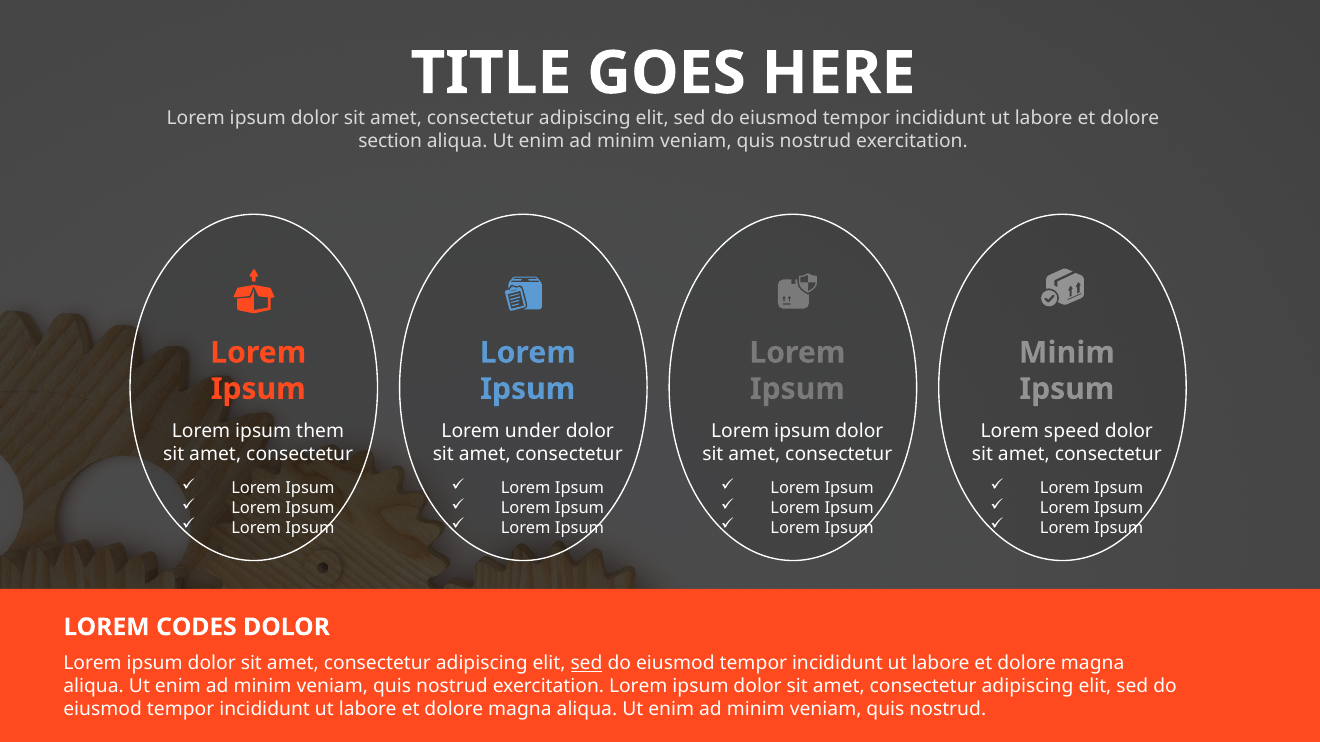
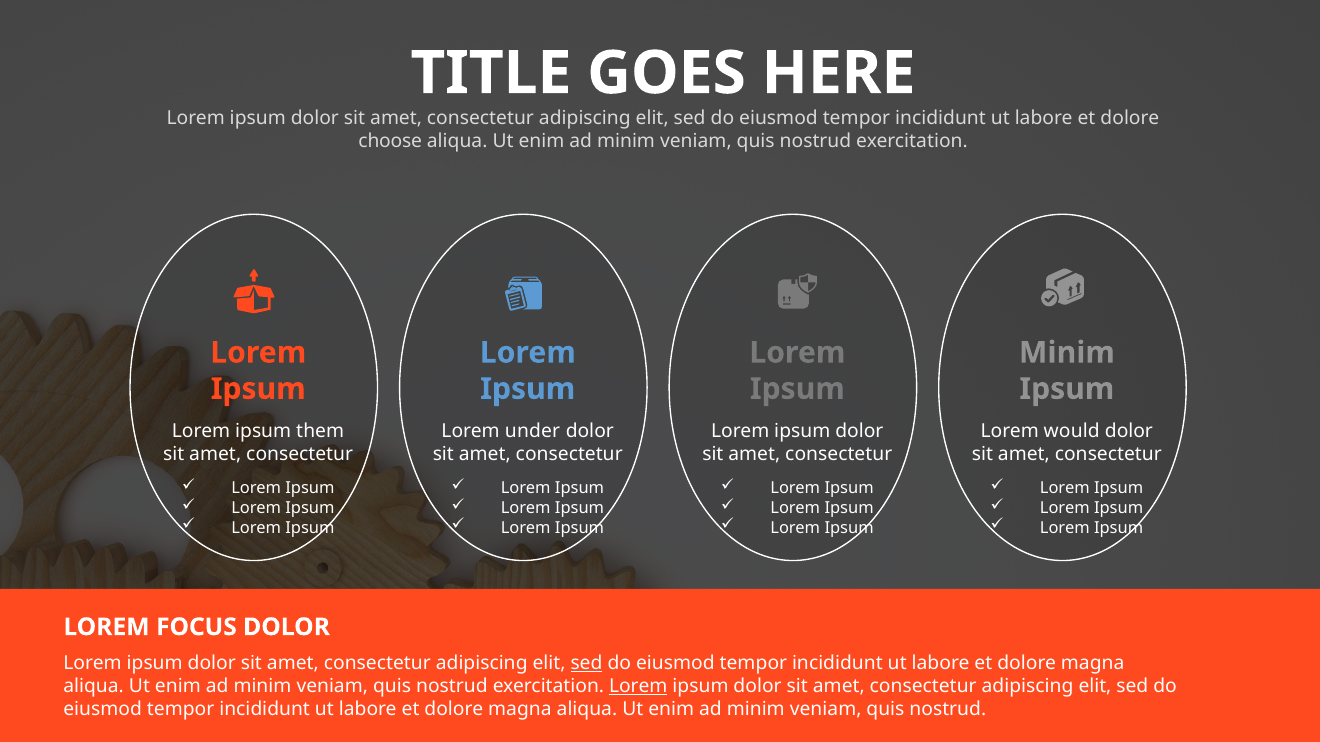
section: section -> choose (390, 141)
speed: speed -> would (1072, 431)
CODES: CODES -> FOCUS (196, 627)
Lorem underline: none -> present (638, 686)
